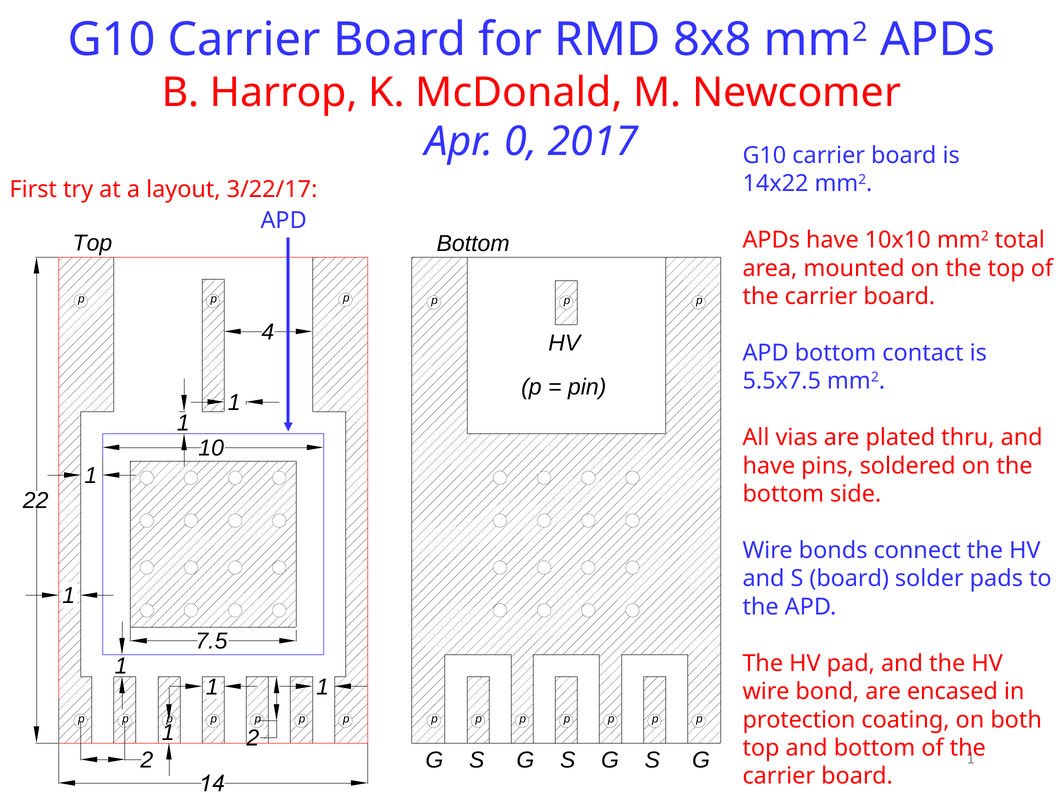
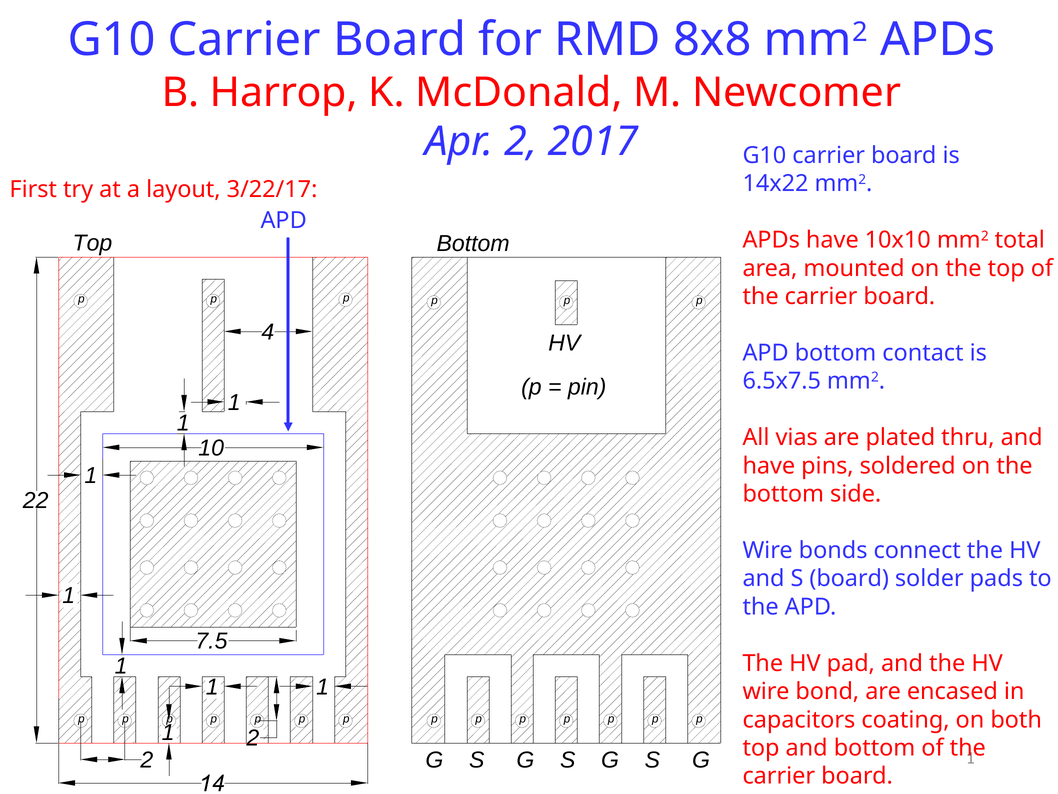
Apr 0: 0 -> 2 (521, 142)
5.5x7.5: 5.5x7.5 -> 6.5x7.5 (782, 381)
protection: protection -> capacitors (799, 719)
